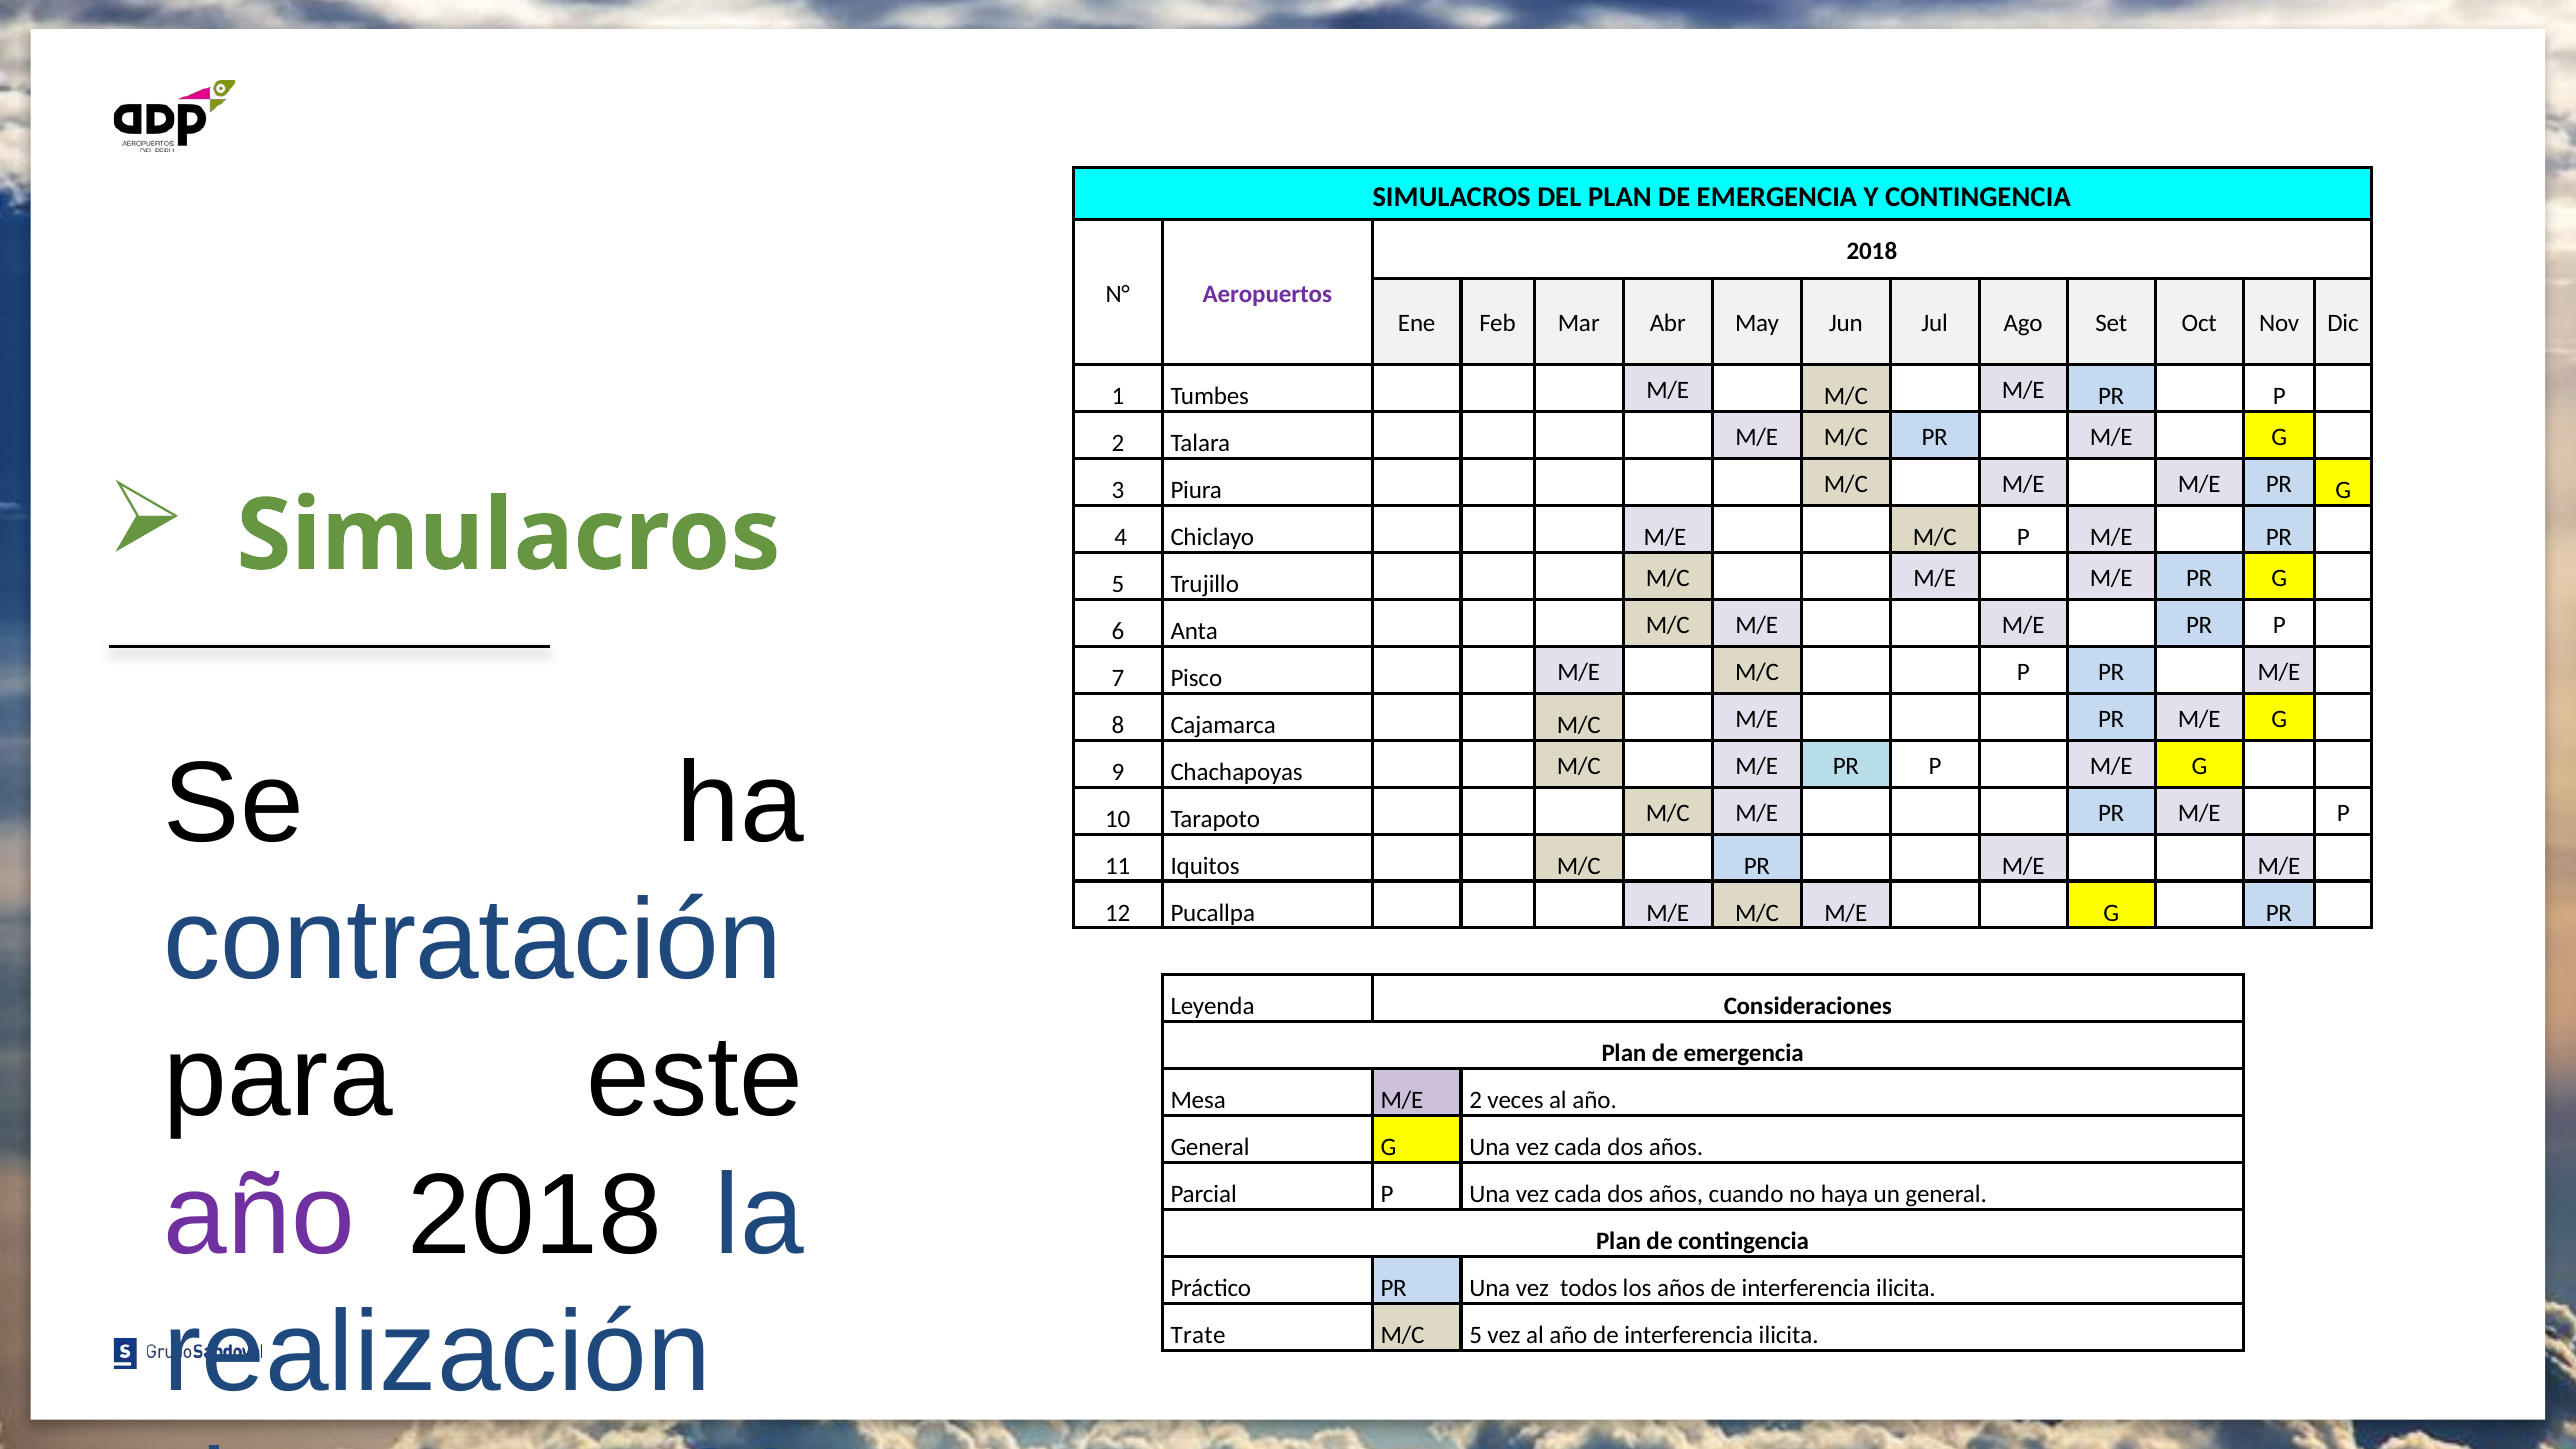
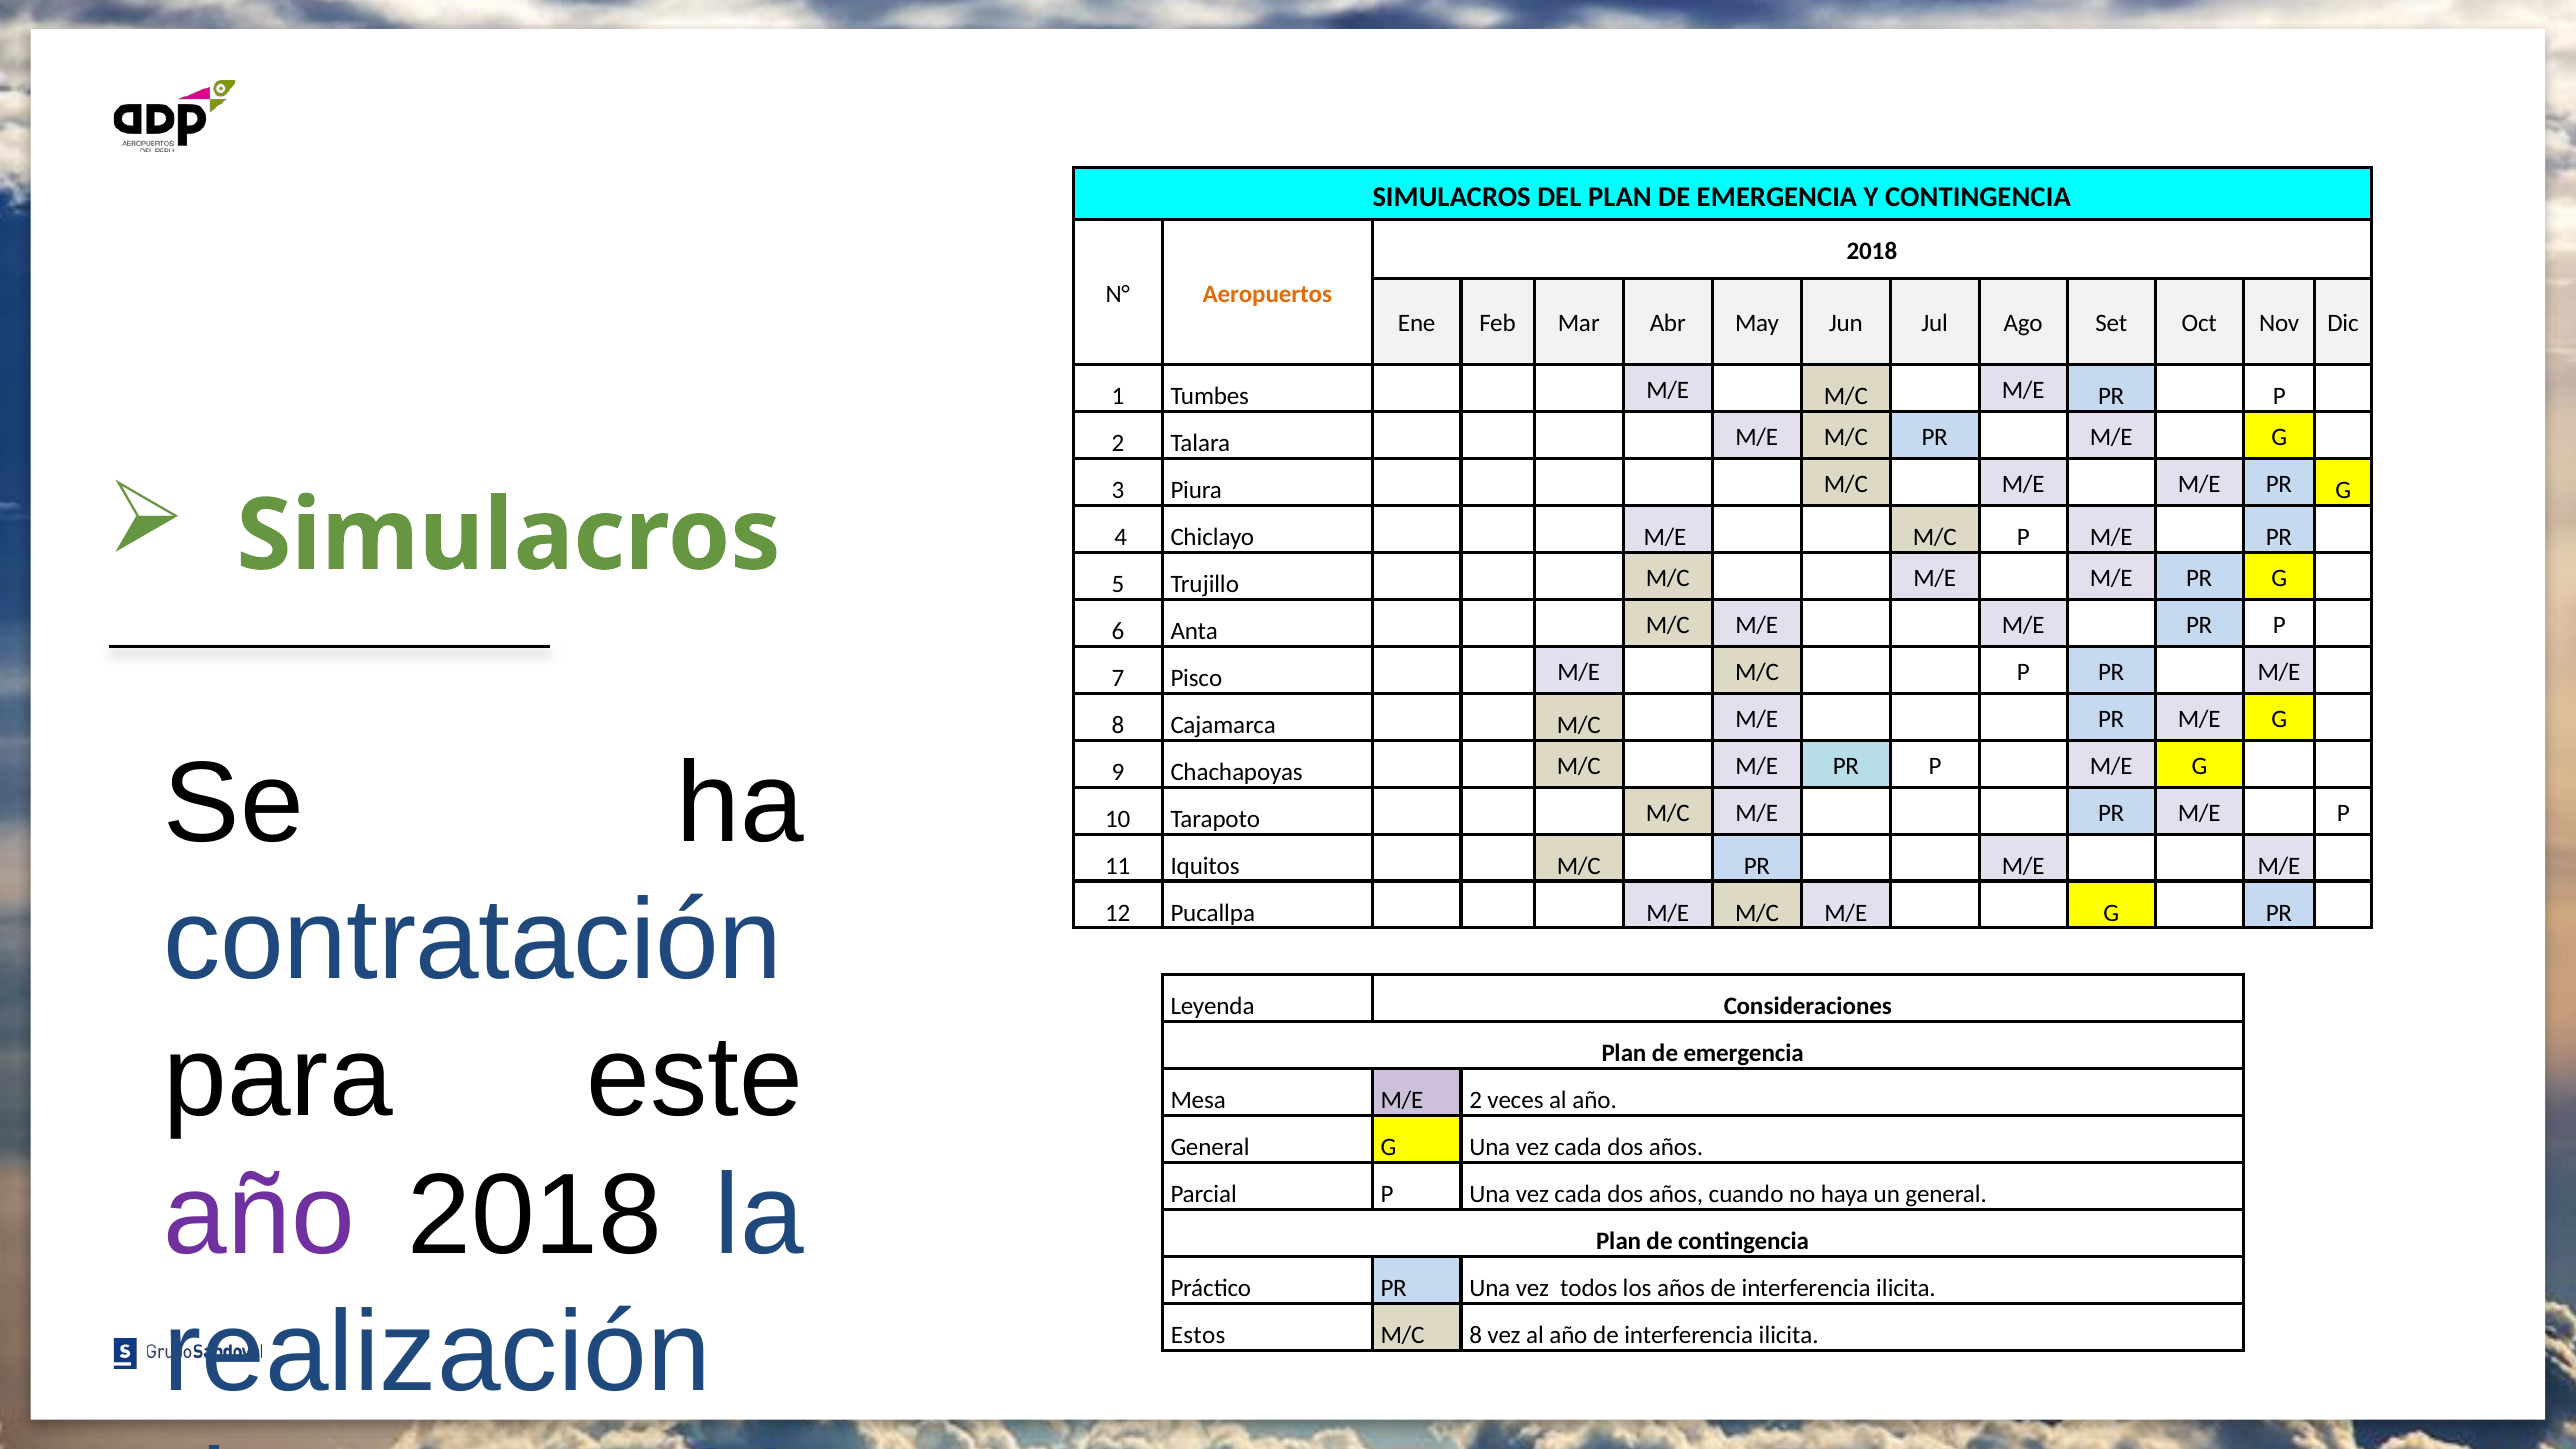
Aeropuertos colour: purple -> orange (1267, 294)
Trate: Trate -> Estos (1198, 1335)
M/C 5: 5 -> 8 (1476, 1335)
